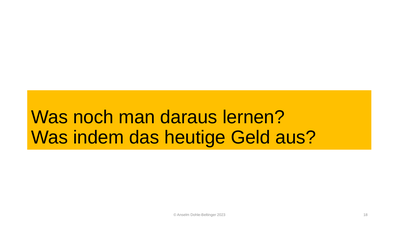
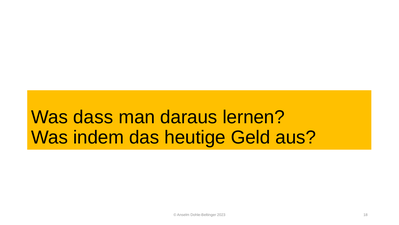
noch: noch -> dass (93, 117)
